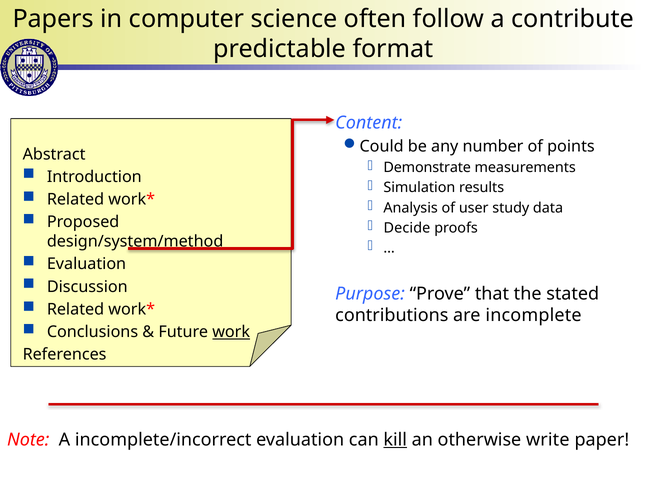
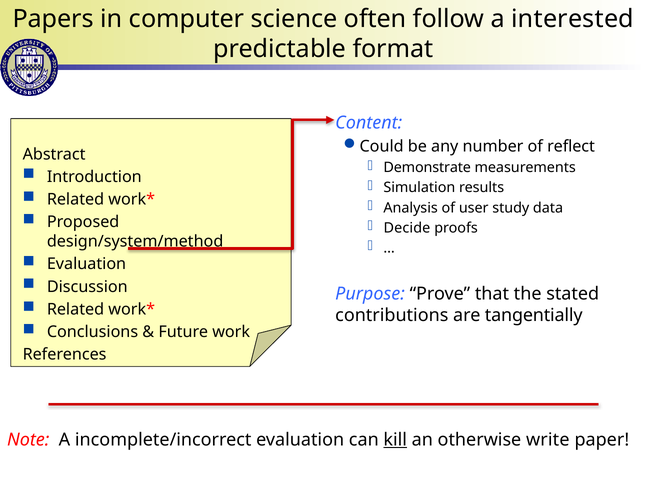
contribute: contribute -> interested (573, 19)
points: points -> reflect (571, 147)
incomplete: incomplete -> tangentially (534, 316)
work underline: present -> none (231, 332)
